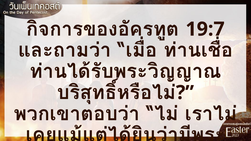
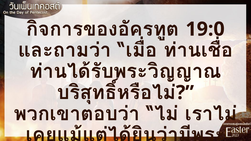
19:7: 19:7 -> 19:0 (205, 29)
